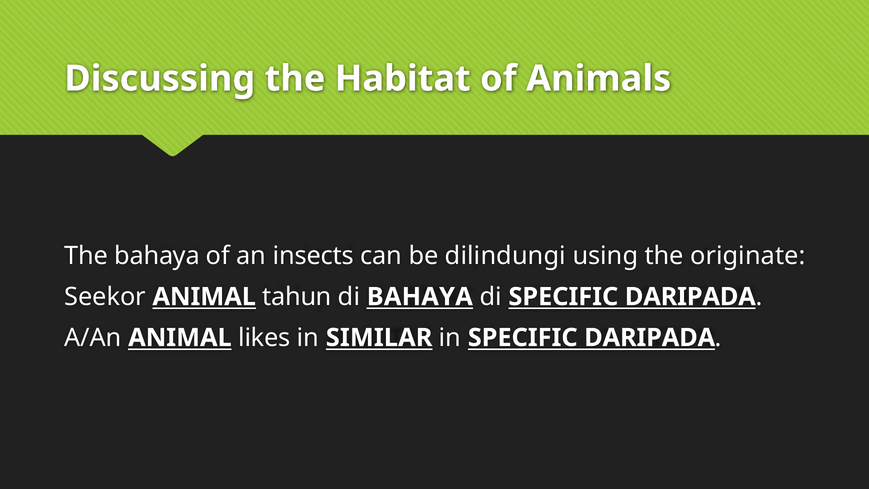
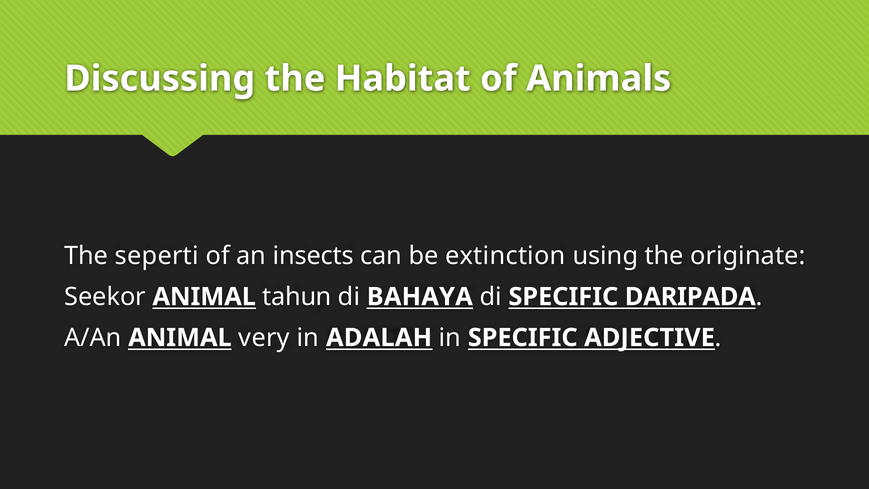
The bahaya: bahaya -> seperti (157, 256)
dilindungi: dilindungi -> extinction (505, 256)
likes: likes -> very (264, 338)
SIMILAR: SIMILAR -> ADALAH (379, 338)
in SPECIFIC DARIPADA: DARIPADA -> ADJECTIVE (650, 338)
